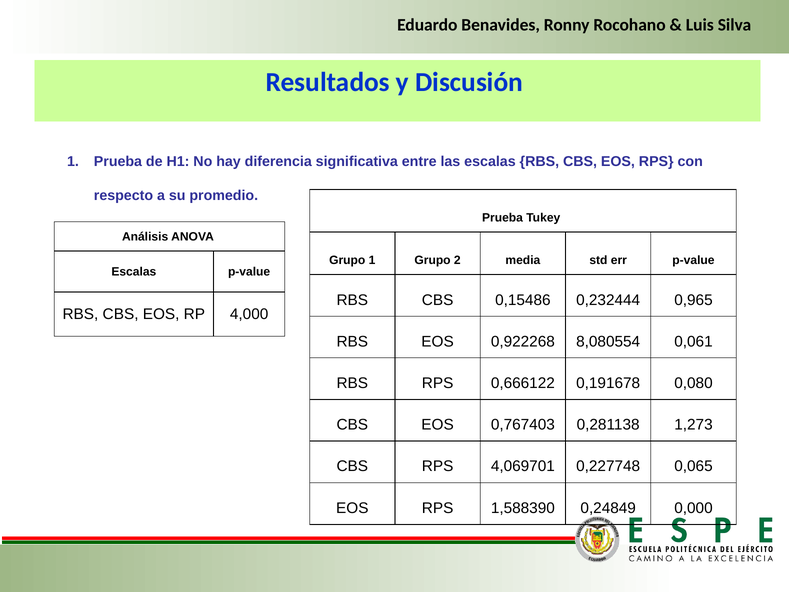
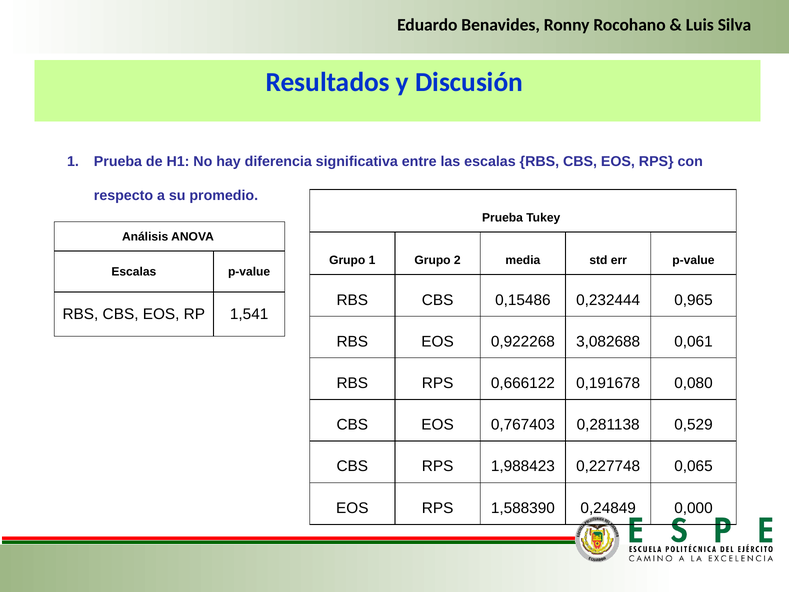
4,000: 4,000 -> 1,541 (249, 314)
8,080554: 8,080554 -> 3,082688 (608, 341)
1,273: 1,273 -> 0,529 (693, 425)
4,069701: 4,069701 -> 1,988423 (523, 466)
